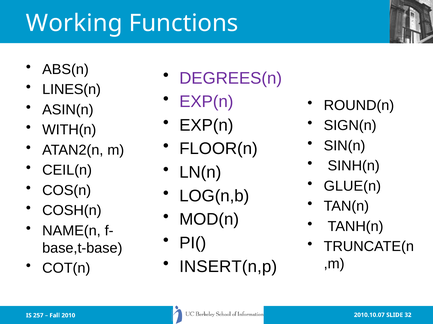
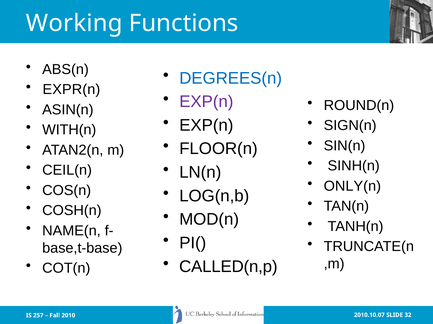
DEGREES(n colour: purple -> blue (231, 78)
LINES(n: LINES(n -> EXPR(n (71, 90)
GLUE(n: GLUE(n -> ONLY(n (352, 186)
INSERT(n,p: INSERT(n,p -> CALLED(n,p (228, 267)
